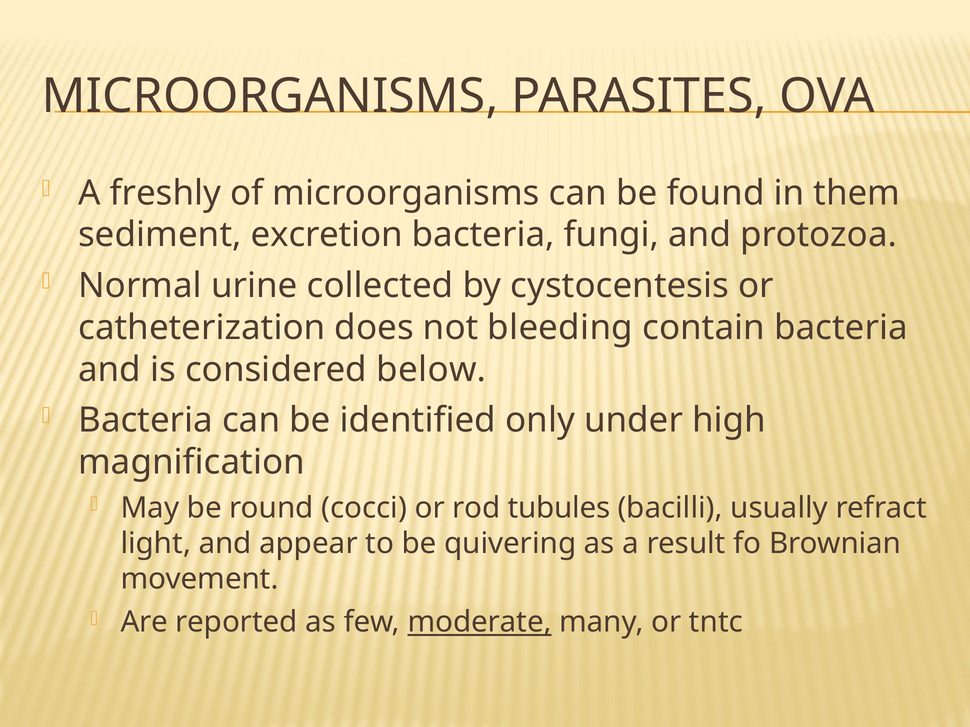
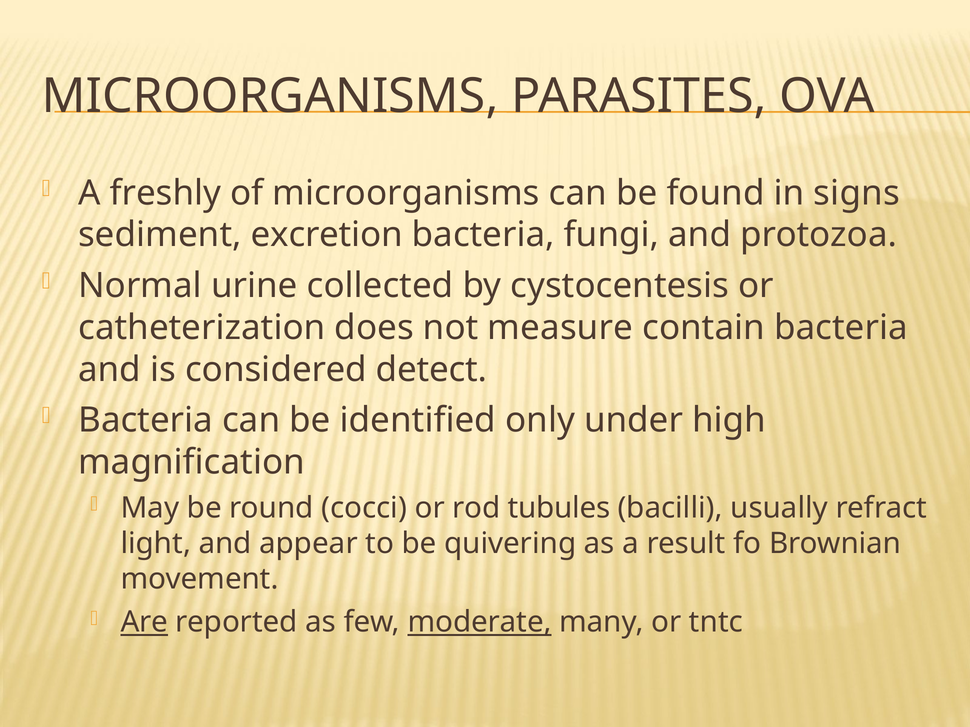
them: them -> signs (857, 193)
bleeding: bleeding -> measure (560, 328)
below: below -> detect (432, 370)
Are underline: none -> present (144, 623)
